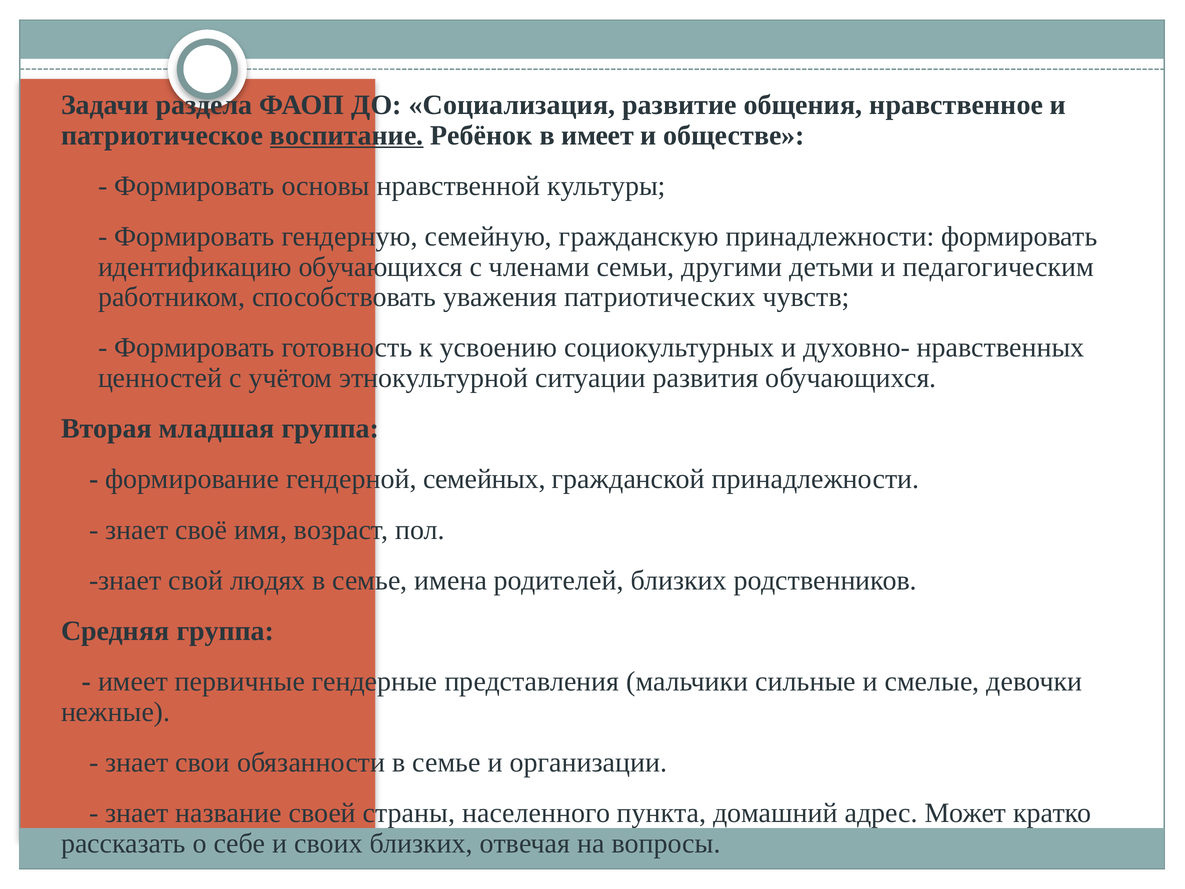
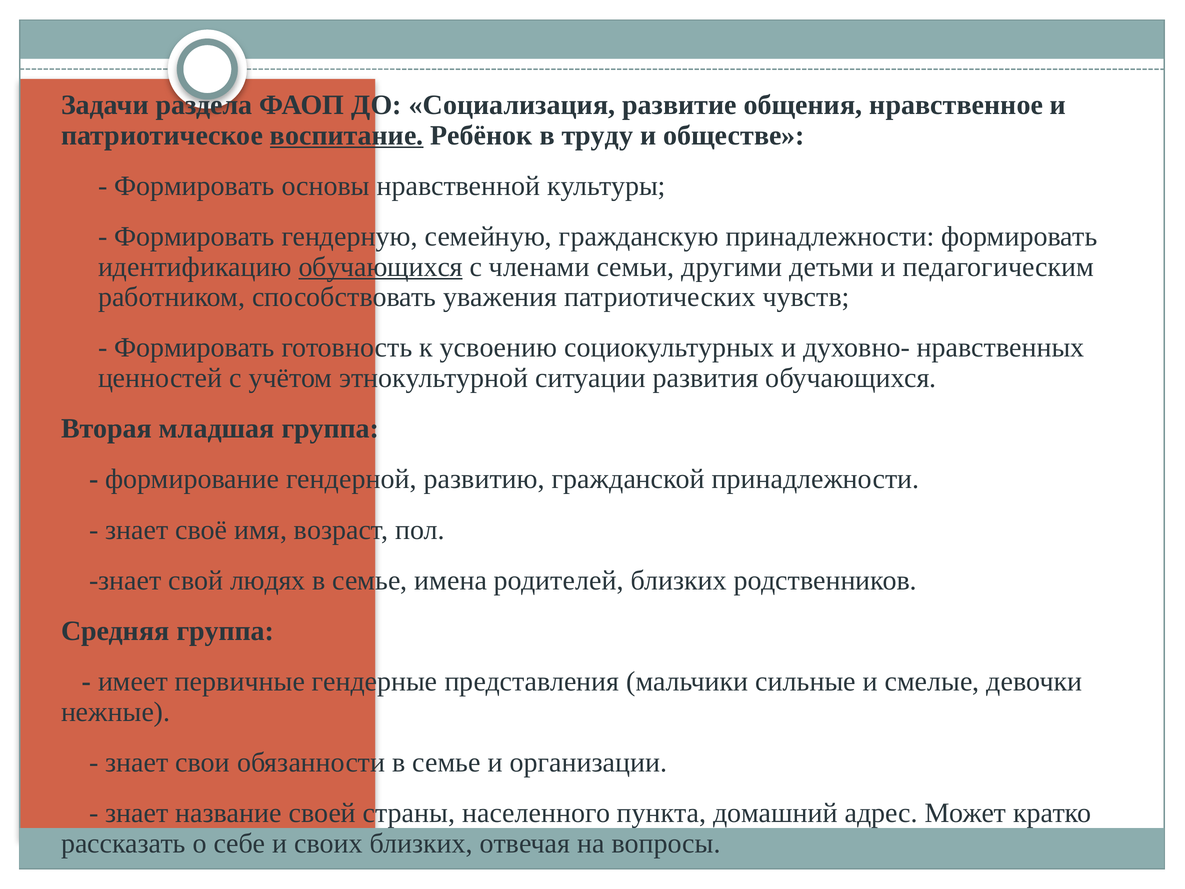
в имеет: имеет -> труду (597, 135)
обучающихся underline: none -> present (381, 267)
семейных: семейных -> развитию (484, 479)
